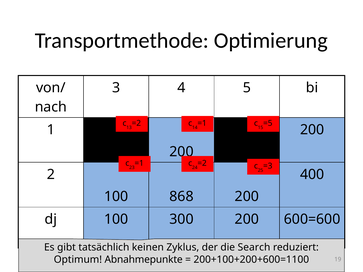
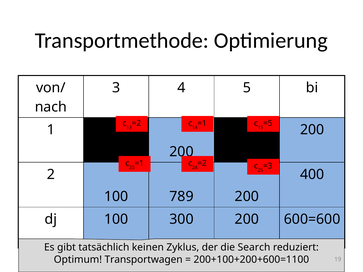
868: 868 -> 789 (182, 197)
Abnahmepunkte: Abnahmepunkte -> Transportwagen (144, 260)
